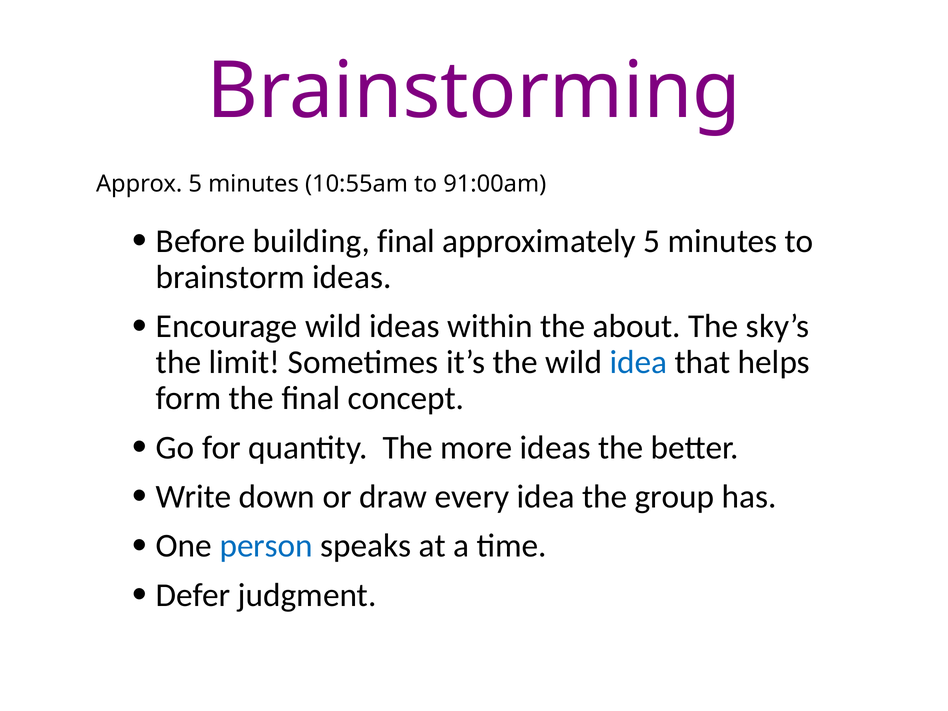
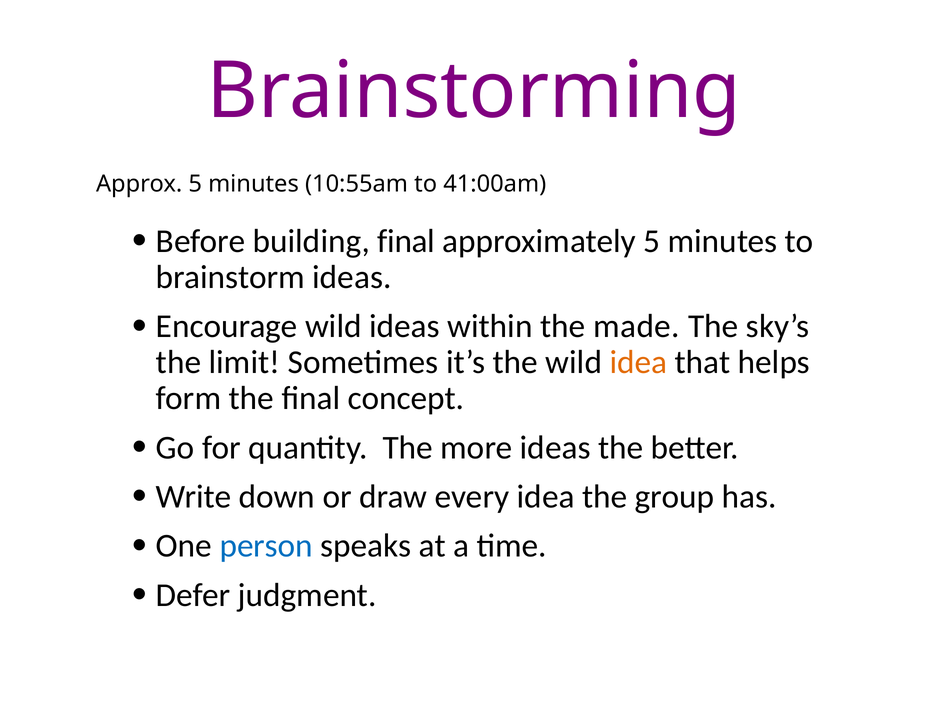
91:00am: 91:00am -> 41:00am (495, 184)
about: about -> made (637, 326)
idea colour: blue -> orange (638, 362)
